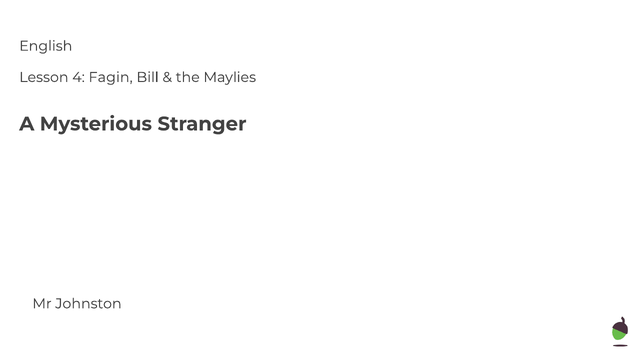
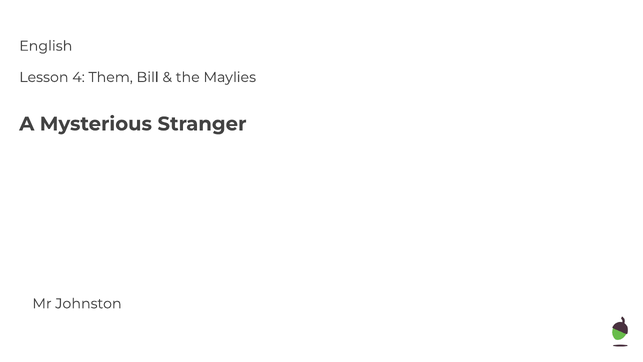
Fagin: Fagin -> Them (111, 77)
